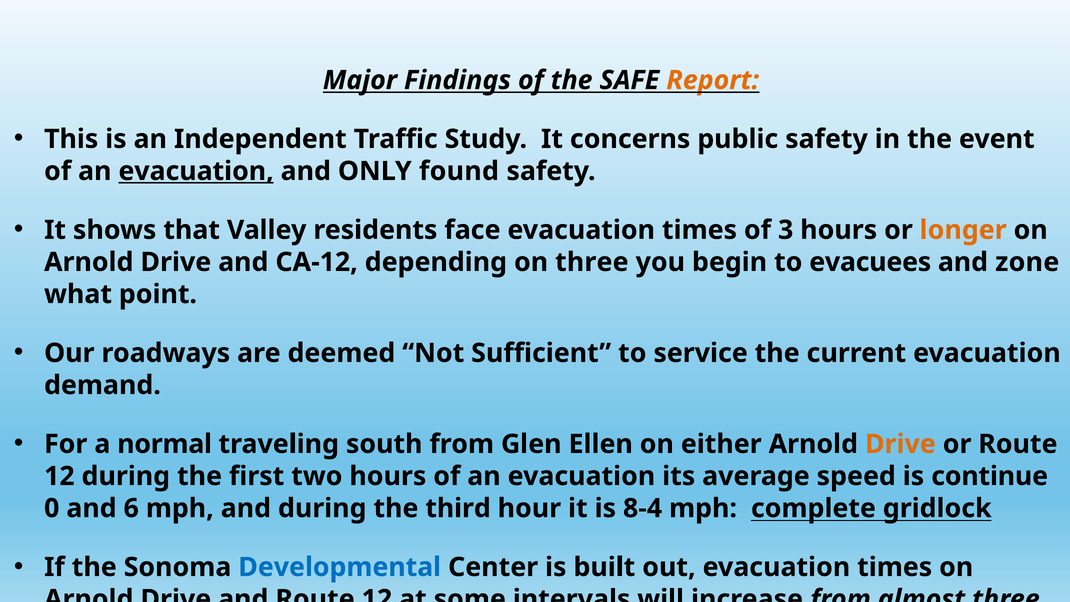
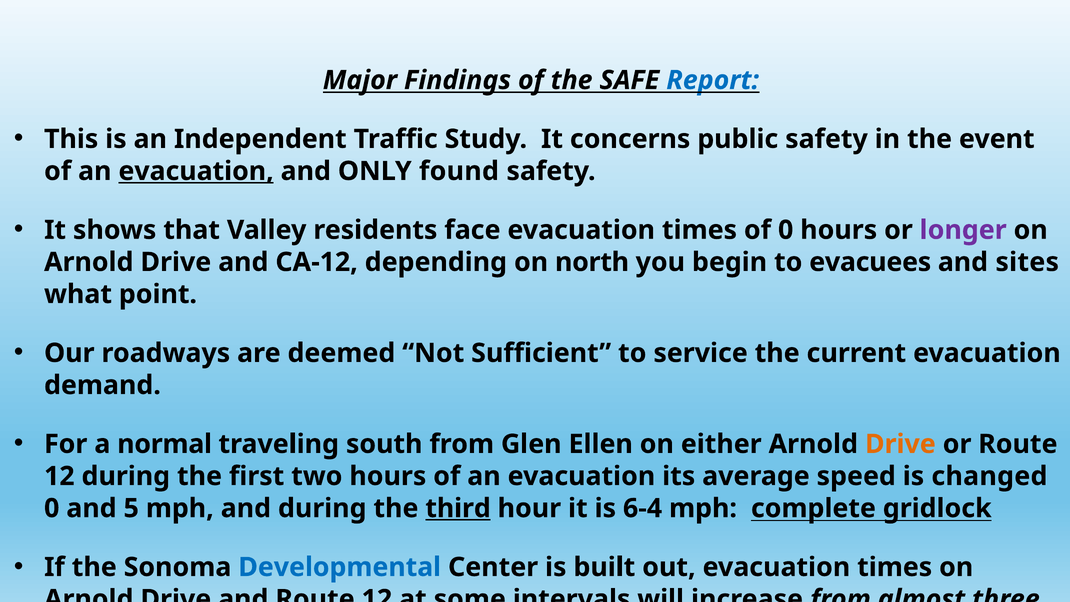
Report colour: orange -> blue (713, 80)
of 3: 3 -> 0 (786, 230)
longer colour: orange -> purple (963, 230)
on three: three -> north (592, 262)
zone: zone -> sites (1027, 262)
continue: continue -> changed (989, 476)
6: 6 -> 5 (131, 508)
third underline: none -> present (458, 508)
8-4: 8-4 -> 6-4 (643, 508)
